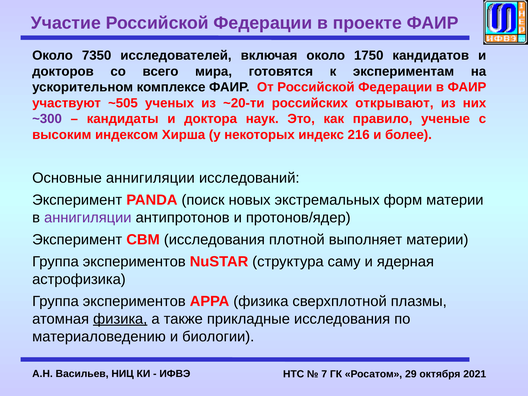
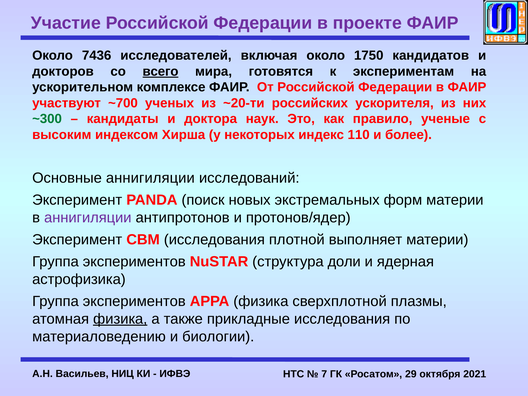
7350: 7350 -> 7436 (97, 56)
всего underline: none -> present (161, 71)
~505: ~505 -> ~700 (123, 103)
открывают: открывают -> ускорителя (394, 103)
~300 colour: purple -> green (47, 119)
216: 216 -> 110 (359, 135)
саму: саму -> доли (344, 262)
